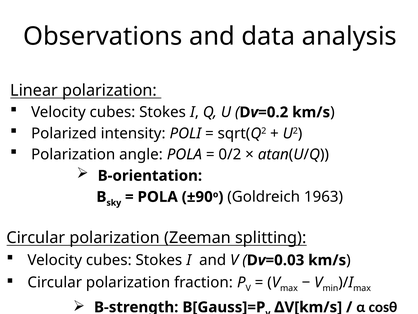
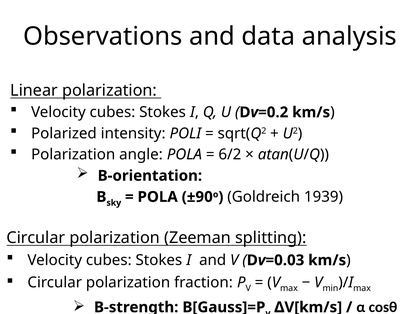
0/2: 0/2 -> 6/2 (230, 154)
1963: 1963 -> 1939 (324, 197)
